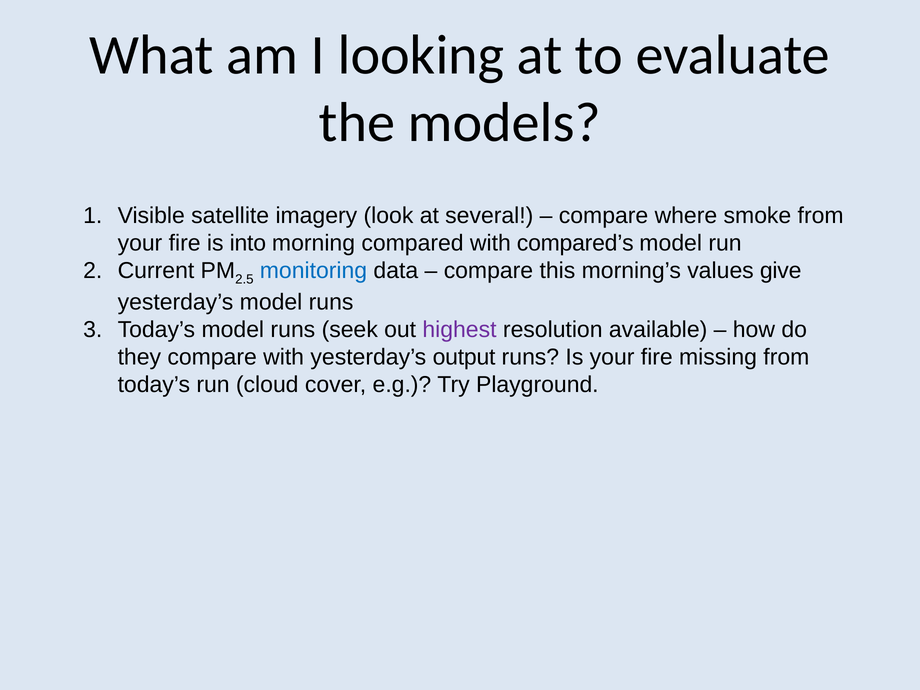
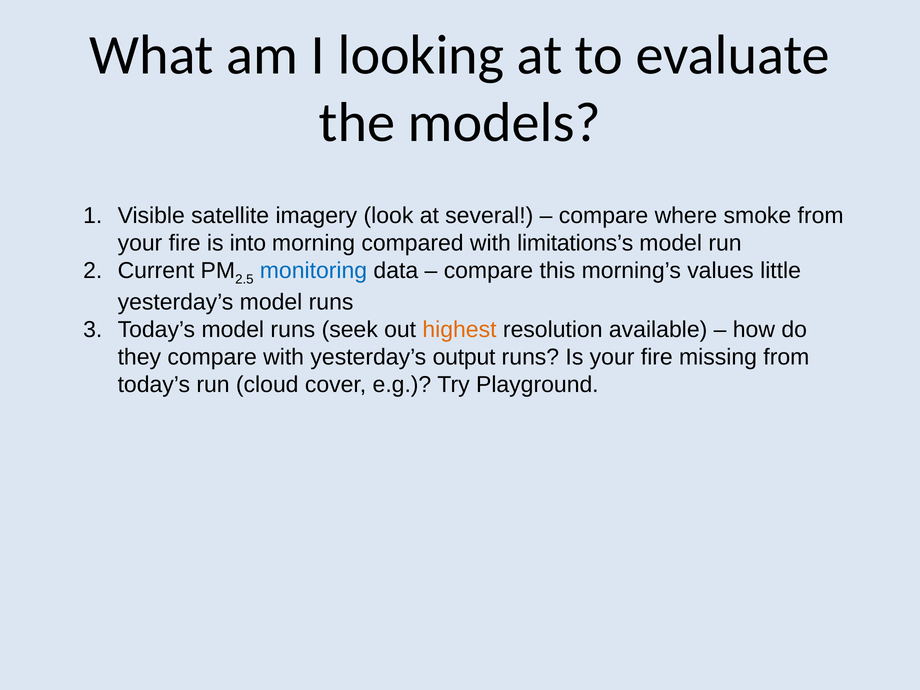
compared’s: compared’s -> limitations’s (575, 243)
give: give -> little (781, 271)
highest colour: purple -> orange (459, 330)
